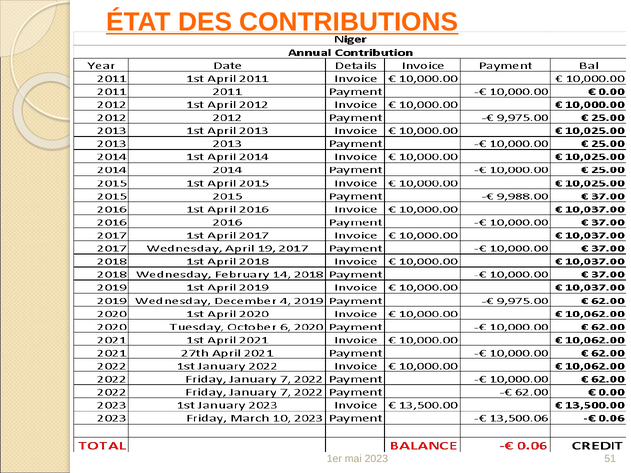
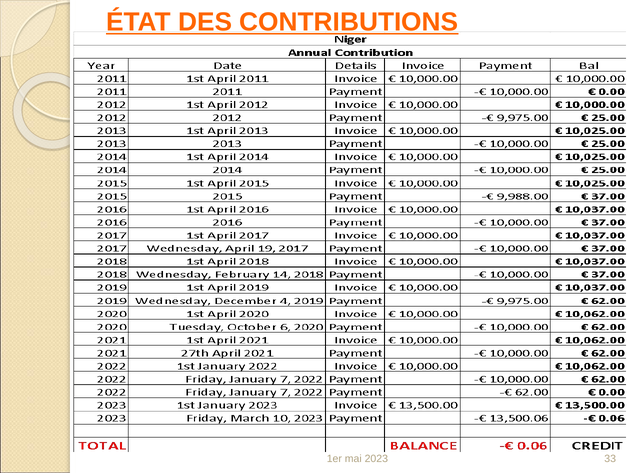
51: 51 -> 33 (610, 459)
